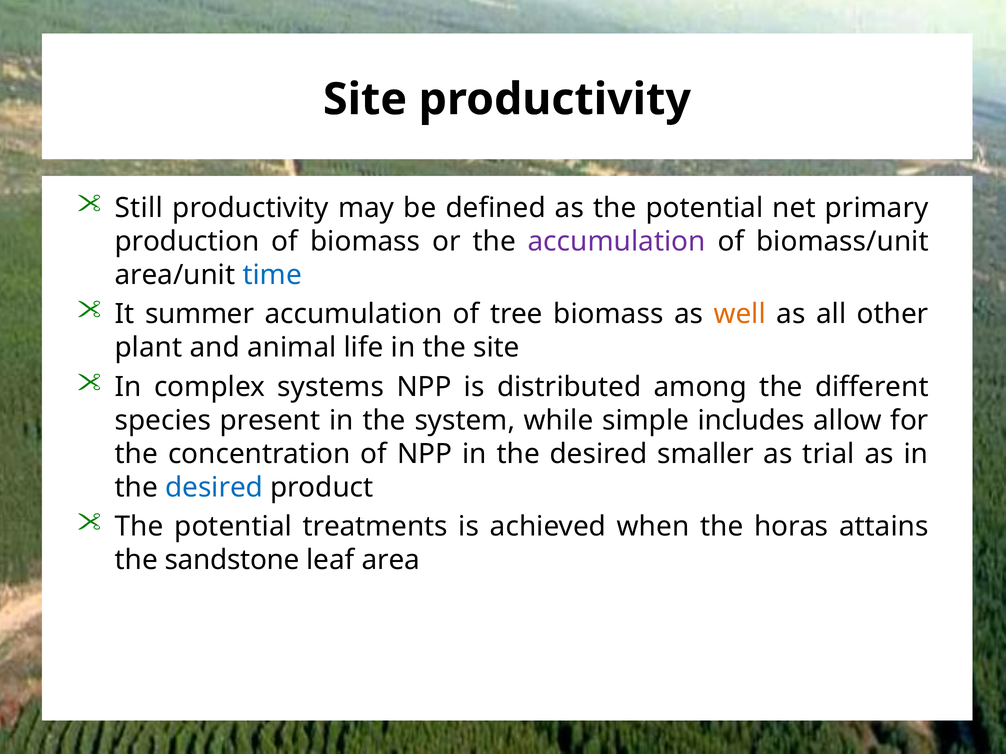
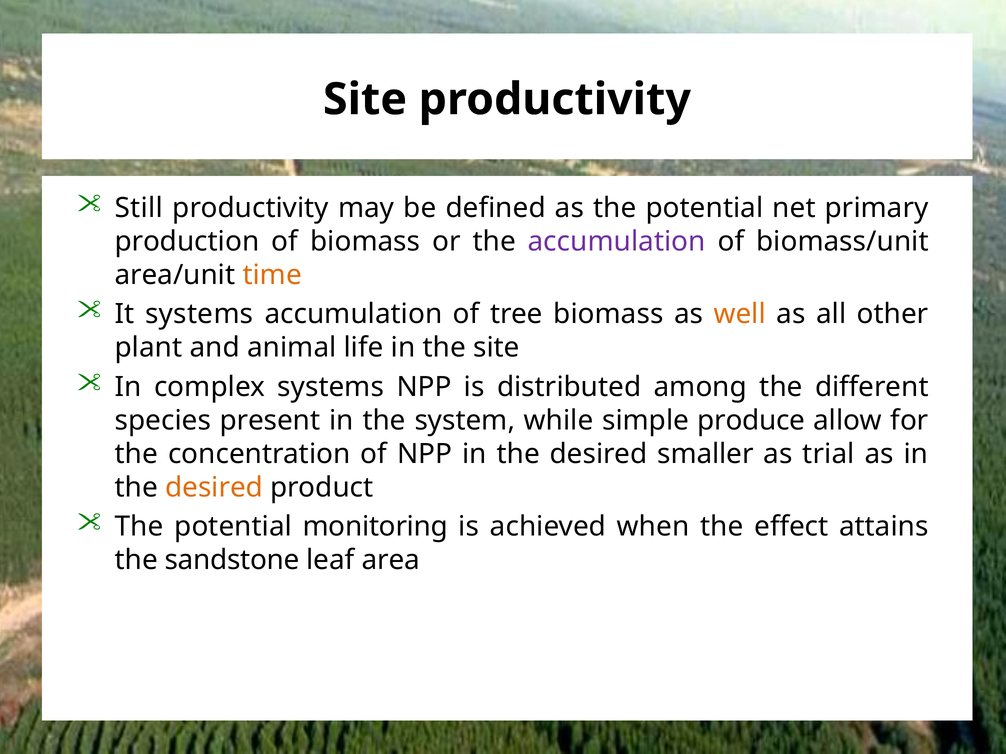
time colour: blue -> orange (272, 275)
It summer: summer -> systems (199, 314)
includes: includes -> produce (751, 421)
desired colour: blue -> orange (214, 488)
treatments: treatments -> monitoring (375, 527)
horas: horas -> effect (791, 527)
